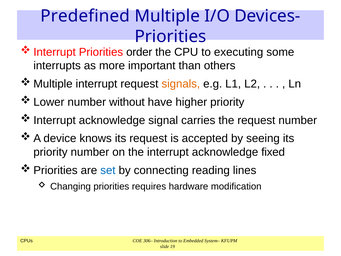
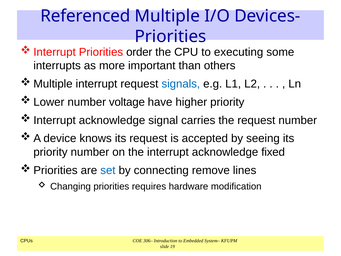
Predefined: Predefined -> Referenced (85, 16)
signals colour: orange -> blue (181, 84)
without: without -> voltage (127, 102)
reading: reading -> remove (211, 170)
